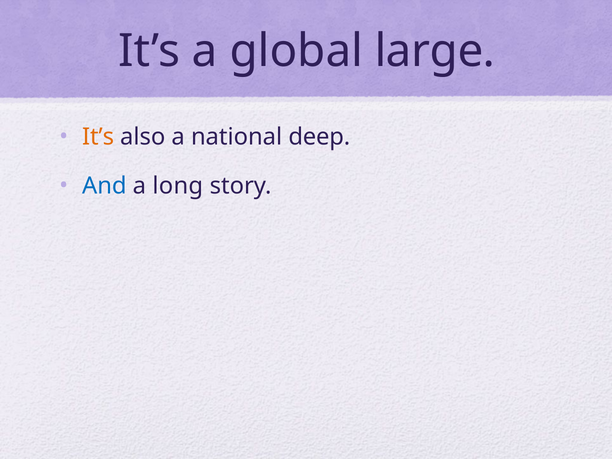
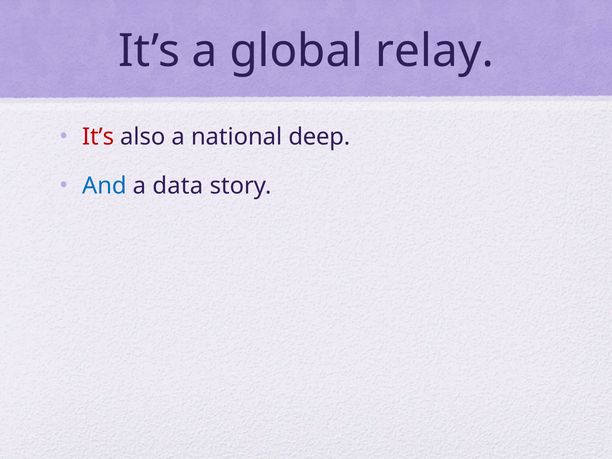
large: large -> relay (435, 51)
It’s colour: orange -> red (98, 137)
long: long -> data (178, 186)
